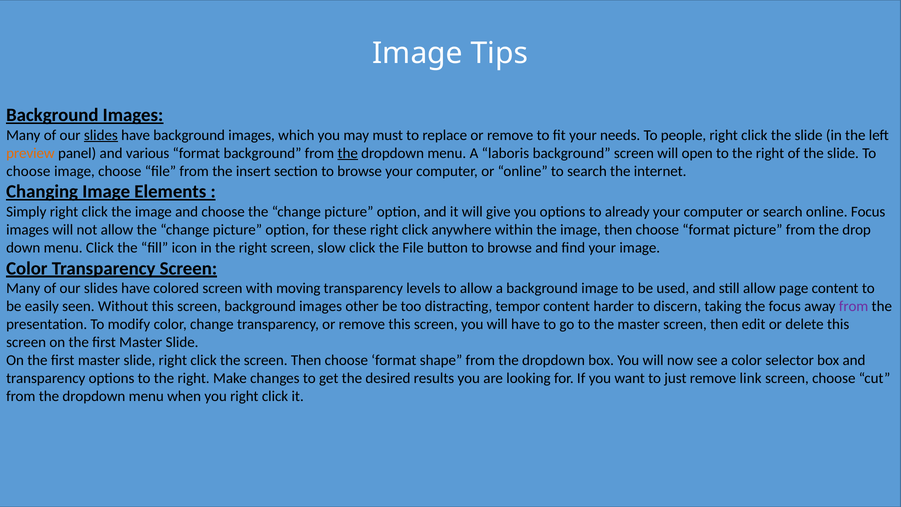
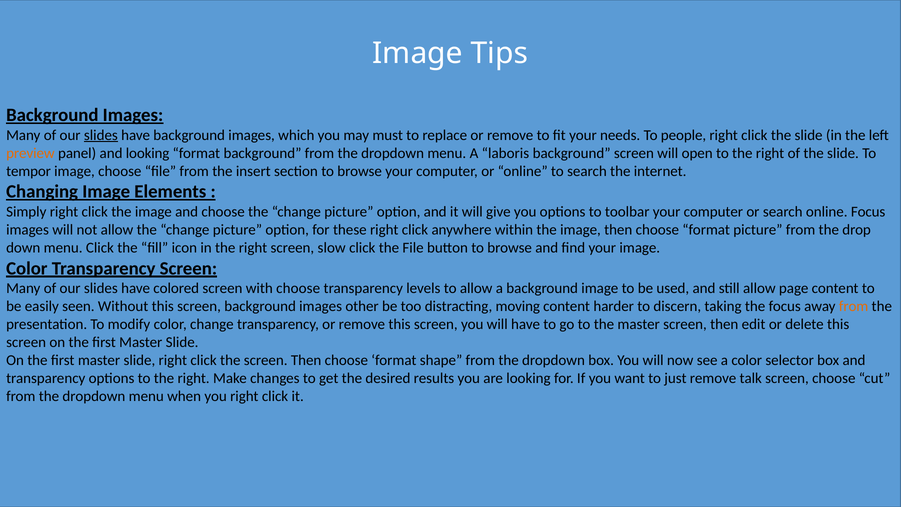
and various: various -> looking (148, 153)
the underline: present -> none (348, 153)
choose: choose -> tempor (29, 171)
already: already -> toolbar (627, 212)
with moving: moving -> choose (298, 288)
tempor: tempor -> moving (518, 306)
from colour: purple -> orange (854, 306)
link: link -> talk (751, 378)
